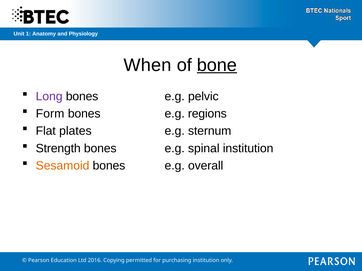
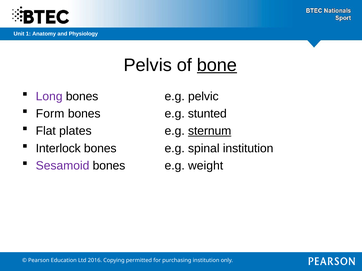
When: When -> Pelvis (148, 65)
regions: regions -> stunted (207, 114)
sternum underline: none -> present (210, 131)
Strength: Strength -> Interlock (58, 149)
Sesamoid colour: orange -> purple (63, 166)
overall: overall -> weight (206, 166)
